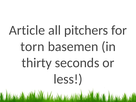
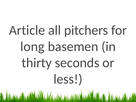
torn: torn -> long (32, 47)
